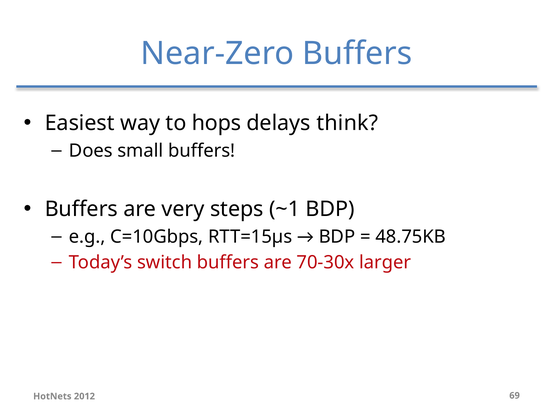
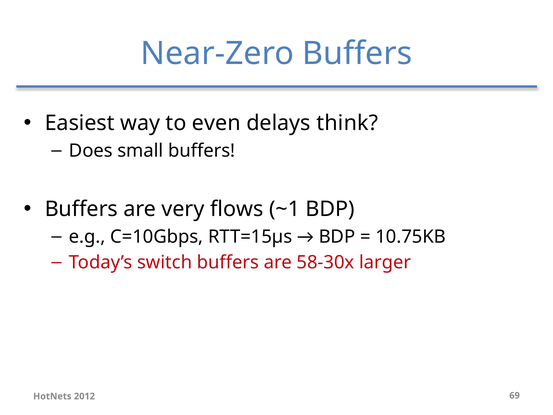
hops: hops -> even (216, 123)
steps: steps -> flows (237, 209)
48.75KB: 48.75KB -> 10.75KB (411, 236)
70-30x: 70-30x -> 58-30x (325, 262)
